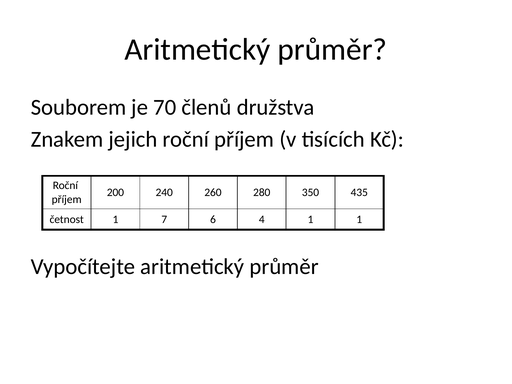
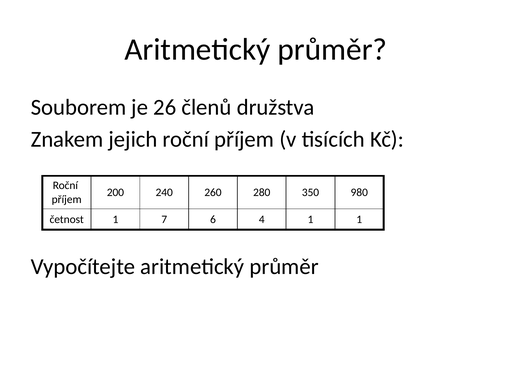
70: 70 -> 26 (165, 107)
435: 435 -> 980 (359, 192)
